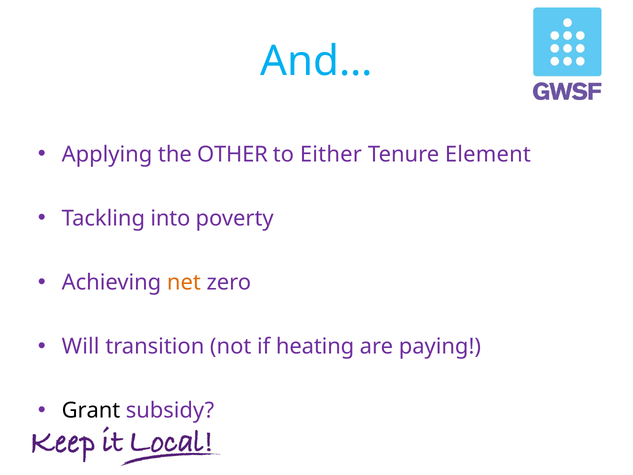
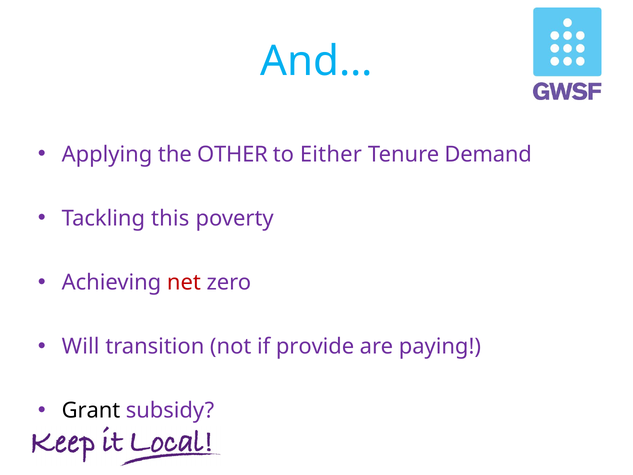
Element: Element -> Demand (488, 154)
into: into -> this (170, 218)
net colour: orange -> red (184, 282)
heating: heating -> provide (315, 346)
